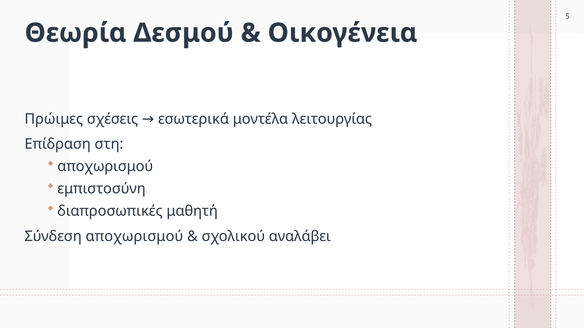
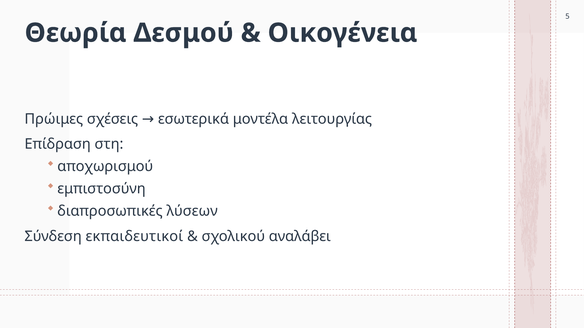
μαθητή: μαθητή -> λύσεων (192, 211)
Σύνδεση αποχωρισμού: αποχωρισμού -> εκπαιδευτικοί (134, 237)
